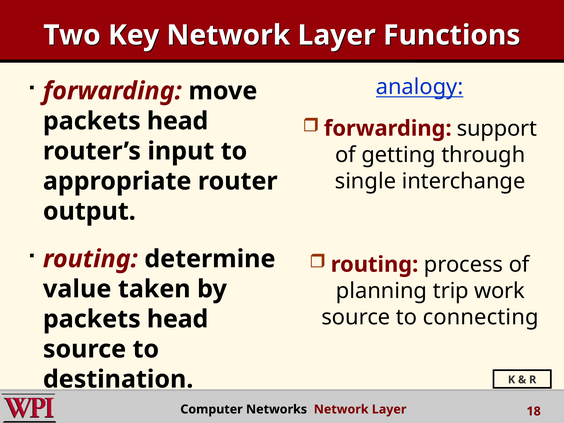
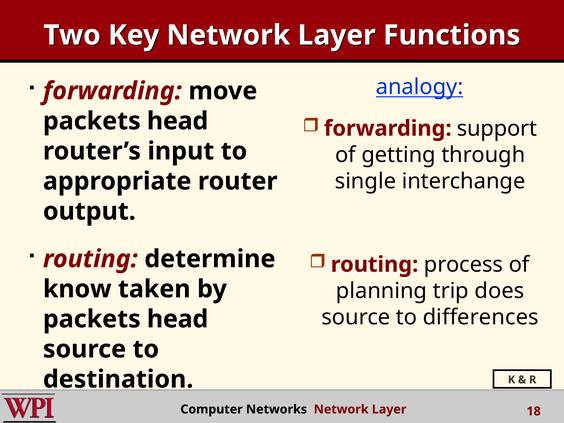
work: work -> does (499, 291)
value: value -> know (77, 289)
connecting: connecting -> differences (481, 317)
